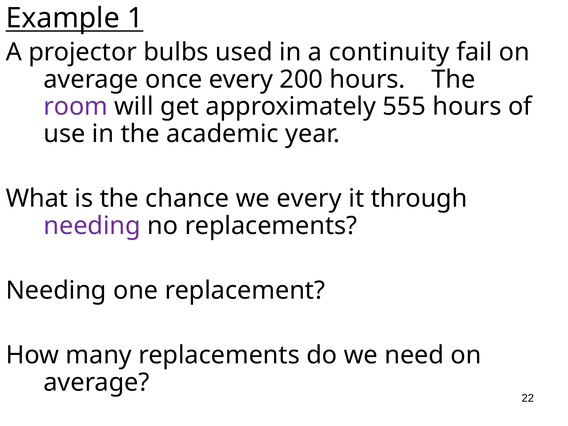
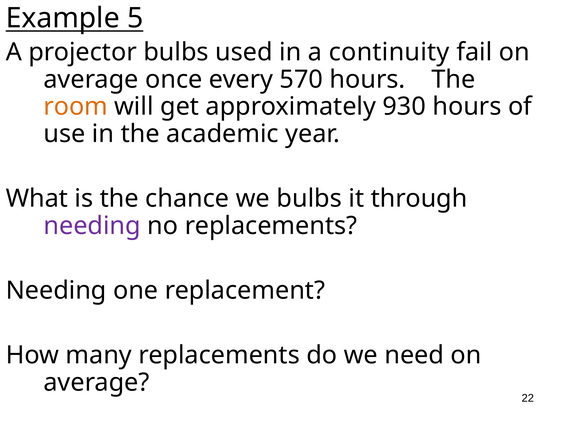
1: 1 -> 5 (135, 18)
200: 200 -> 570 (301, 79)
room colour: purple -> orange (76, 107)
555: 555 -> 930 (404, 107)
we every: every -> bulbs (309, 199)
